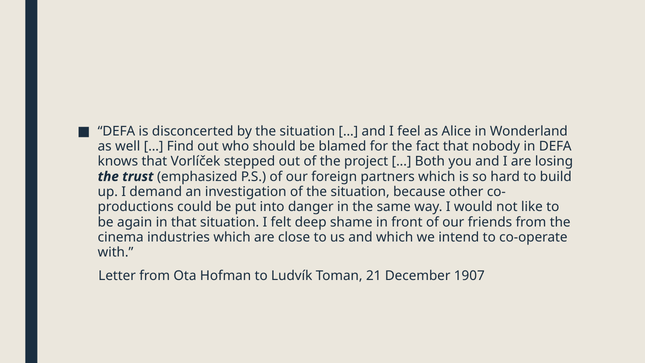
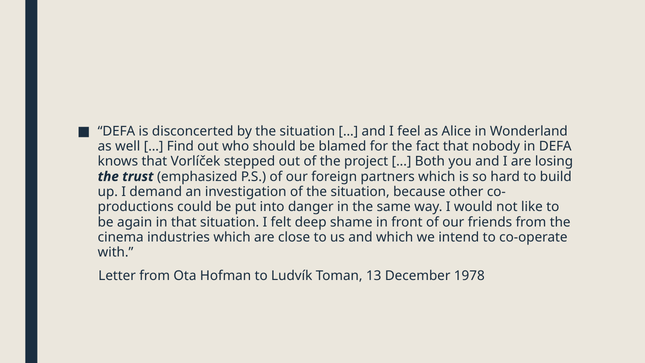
21: 21 -> 13 (374, 276)
1907: 1907 -> 1978 (469, 276)
